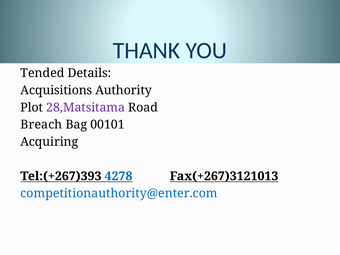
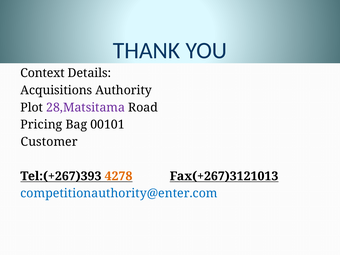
Tended: Tended -> Context (43, 73)
Breach: Breach -> Pricing (41, 125)
Acquiring: Acquiring -> Customer (49, 142)
4278 colour: blue -> orange (119, 176)
